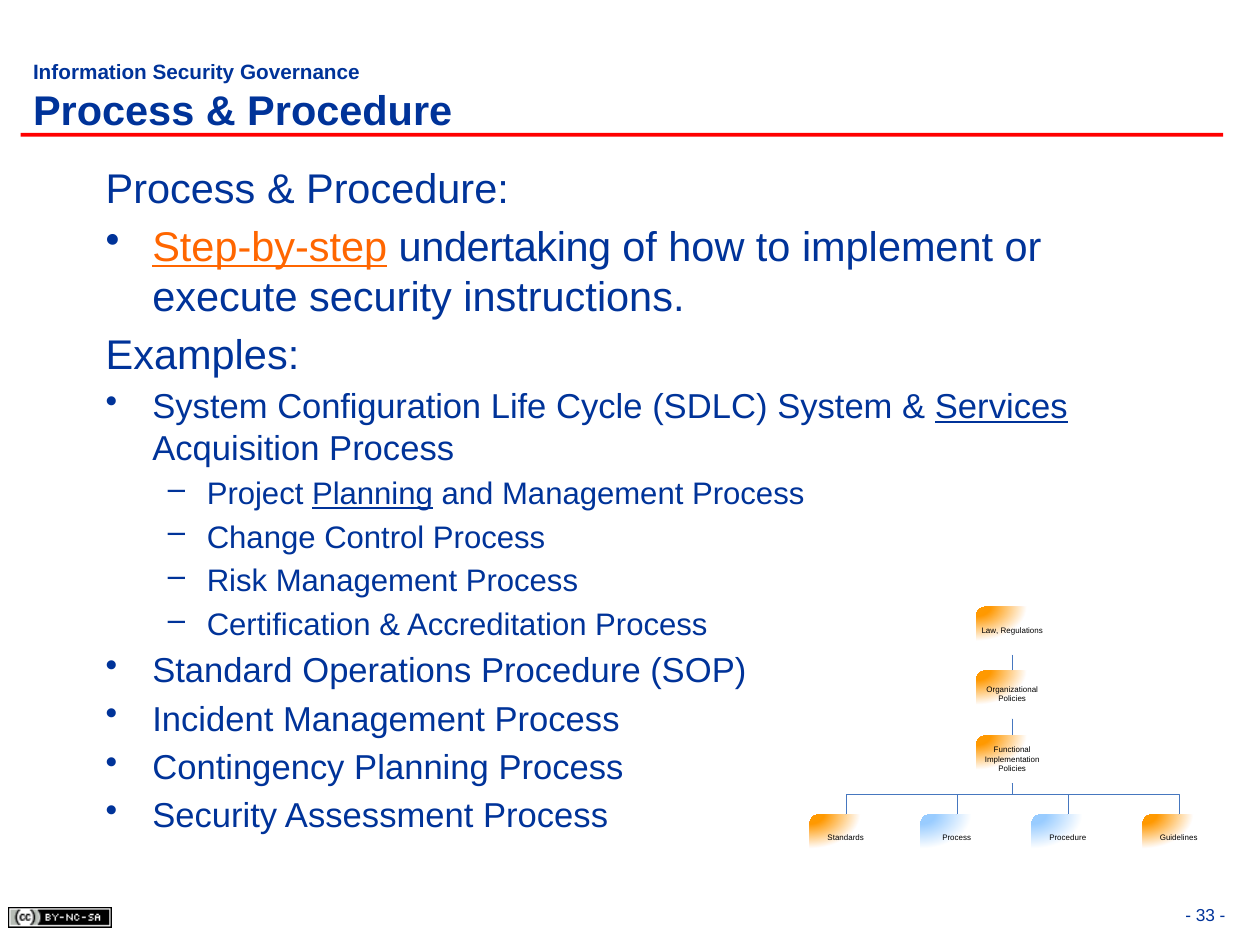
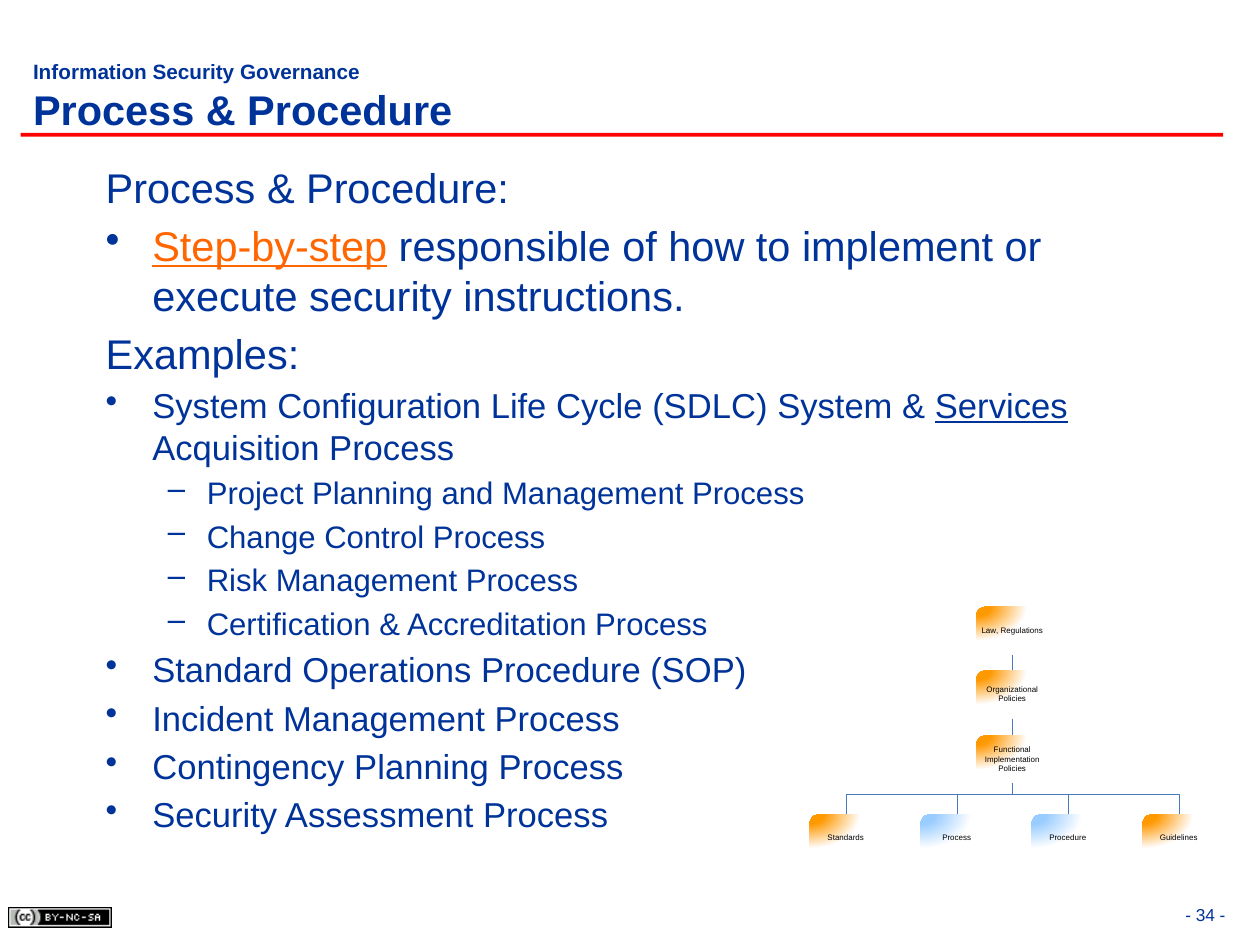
undertaking: undertaking -> responsible (505, 248)
Planning underline: present -> none (372, 494)
33: 33 -> 34 (1205, 916)
